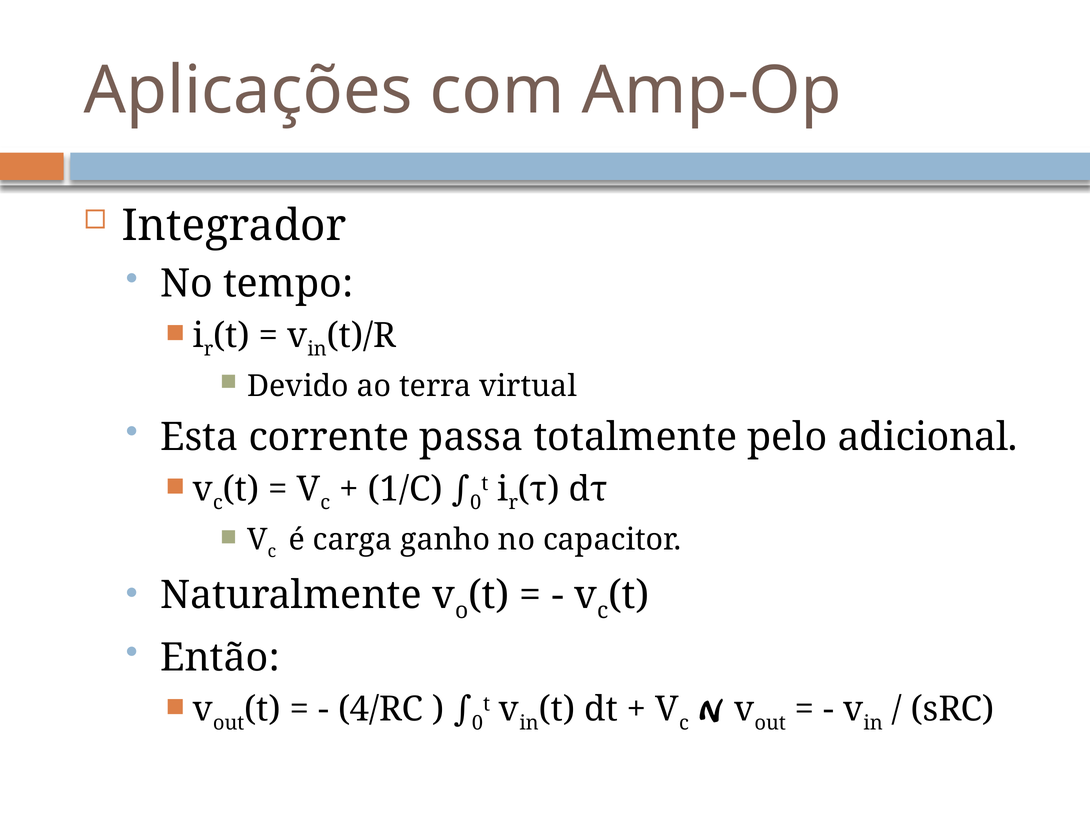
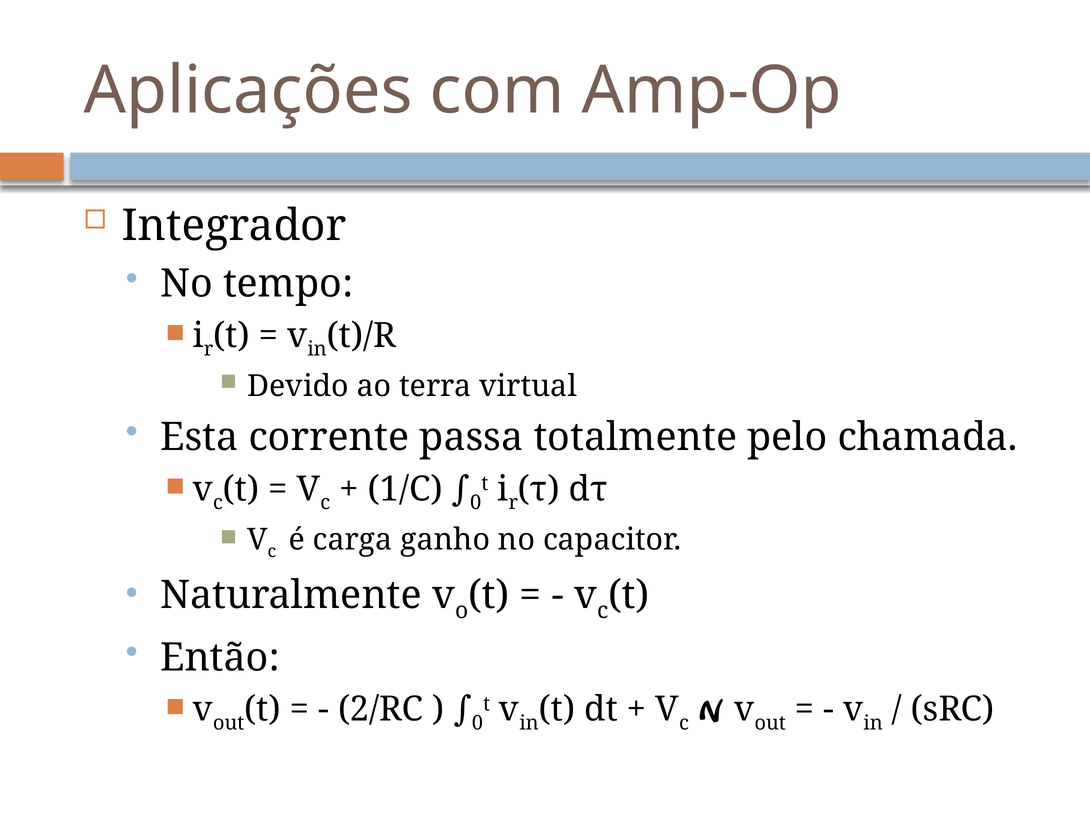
adicional: adicional -> chamada (928, 437)
4/RC: 4/RC -> 2/RC (381, 709)
